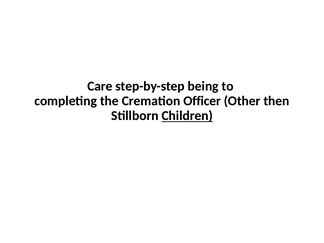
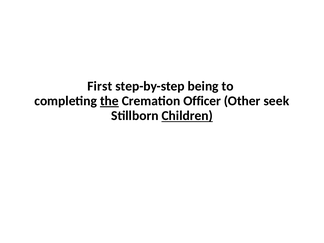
Care: Care -> First (100, 86)
the underline: none -> present (109, 101)
then: then -> seek (276, 101)
